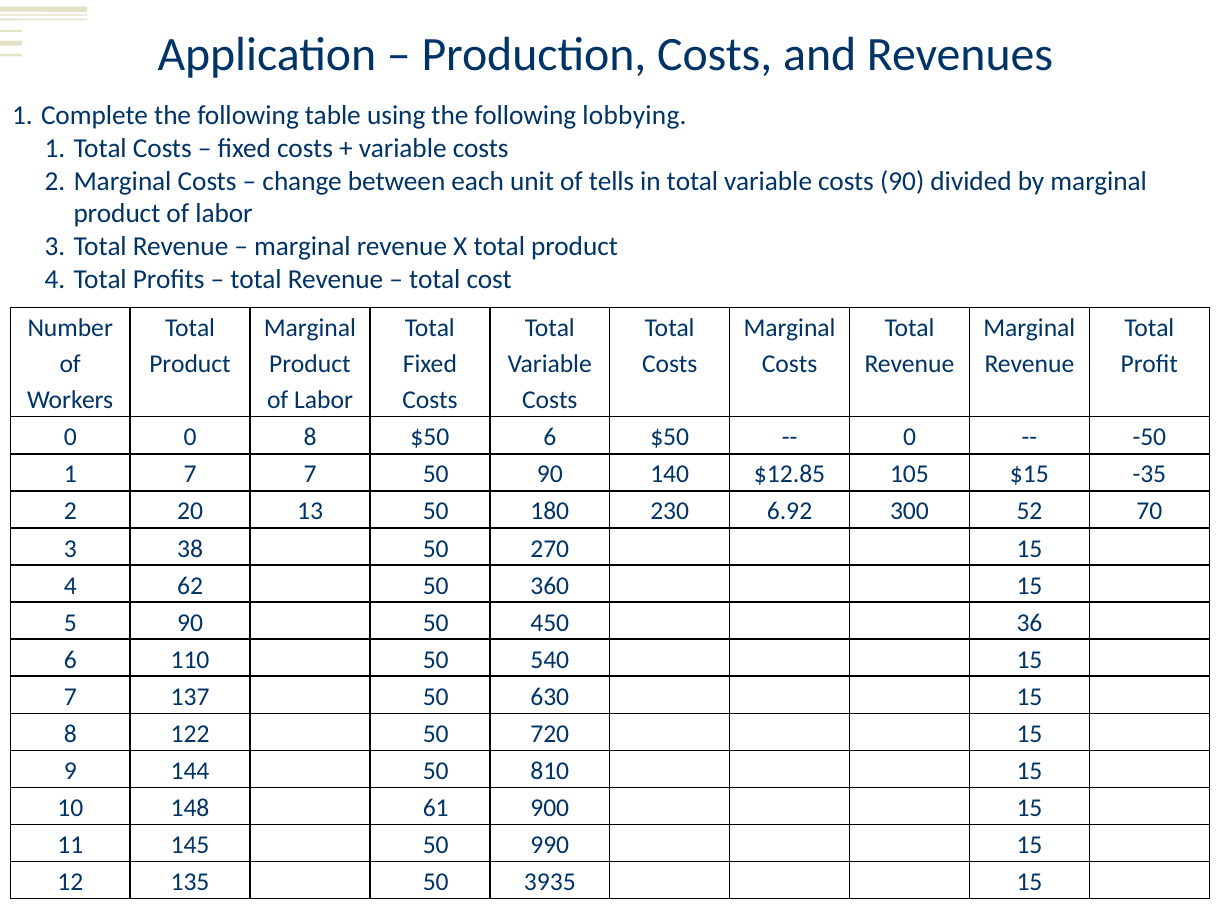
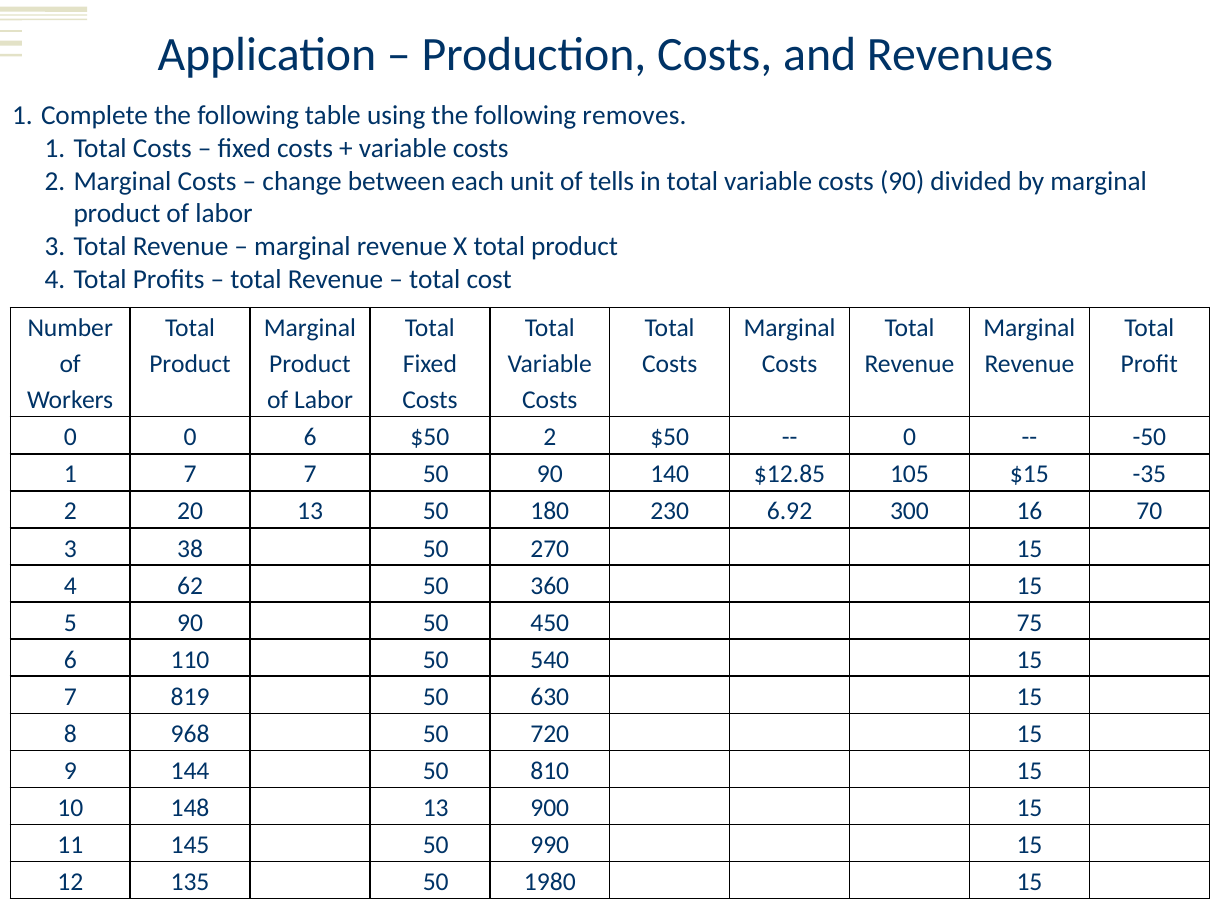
lobbying: lobbying -> removes (634, 115)
0 8: 8 -> 6 (310, 437)
$50 6: 6 -> 2 (550, 437)
52: 52 -> 16 (1029, 511)
36: 36 -> 75 (1029, 622)
137: 137 -> 819 (190, 696)
122: 122 -> 968 (190, 734)
148 61: 61 -> 13 (436, 808)
3935: 3935 -> 1980 (550, 882)
